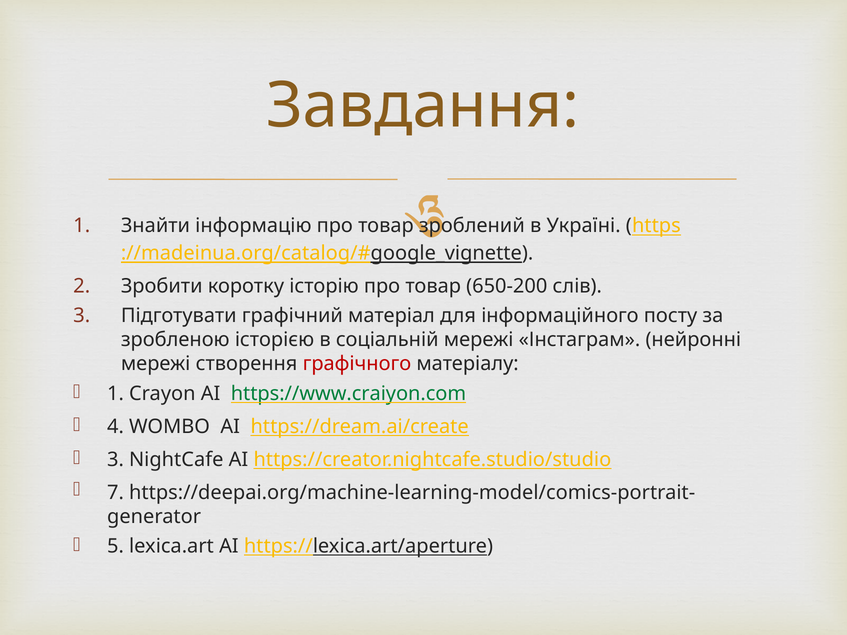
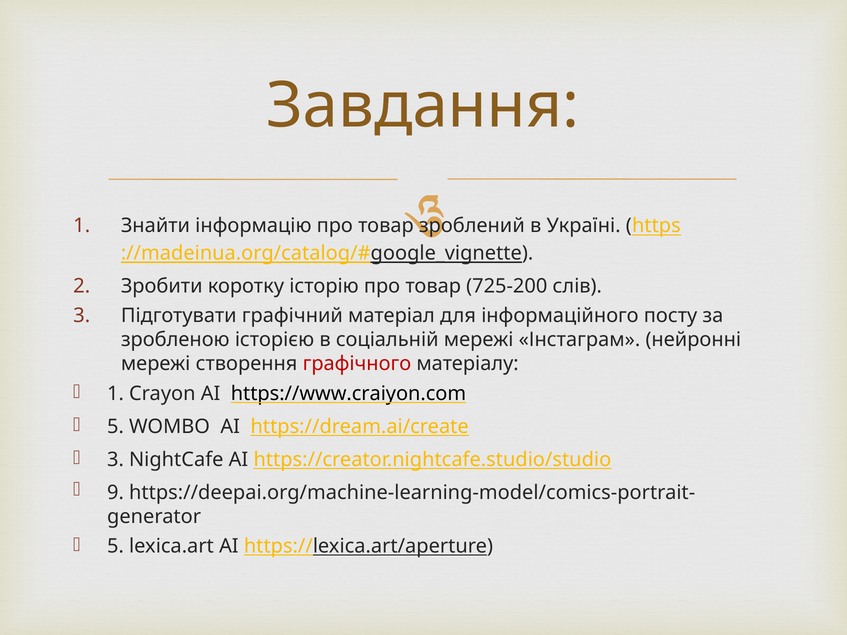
650-200: 650-200 -> 725-200 (507, 286)
https://www.craiyon.com colour: green -> black (348, 394)
4: 4 -> 5 (116, 427)
7: 7 -> 9 (116, 493)
